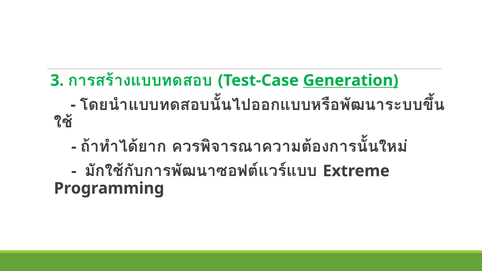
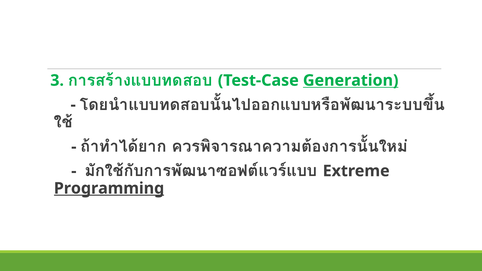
Programming underline: none -> present (109, 188)
